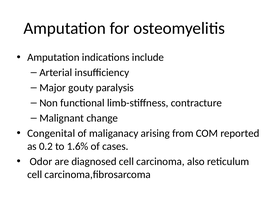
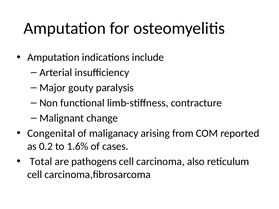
Odor: Odor -> Total (41, 162)
diagnosed: diagnosed -> pathogens (94, 162)
